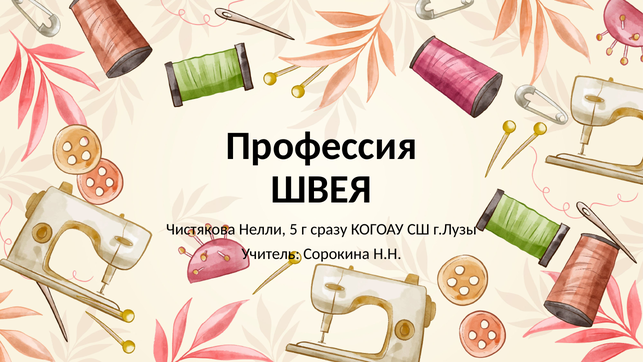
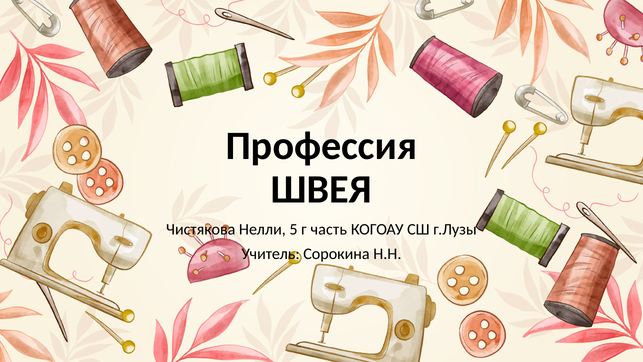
сразу: сразу -> часть (329, 229)
